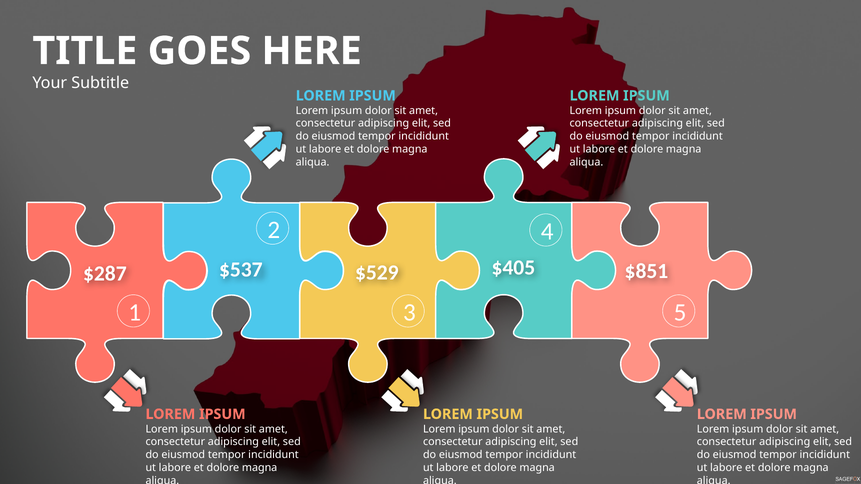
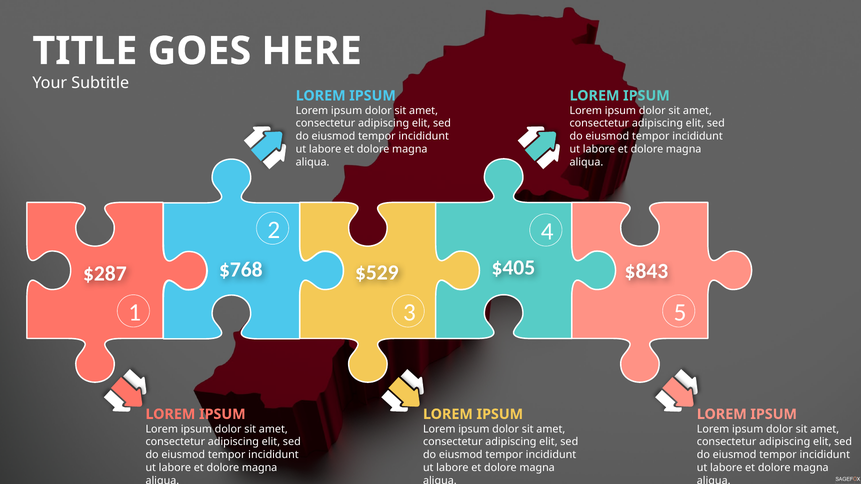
$537: $537 -> $768 (241, 270)
$851: $851 -> $843 (646, 271)
